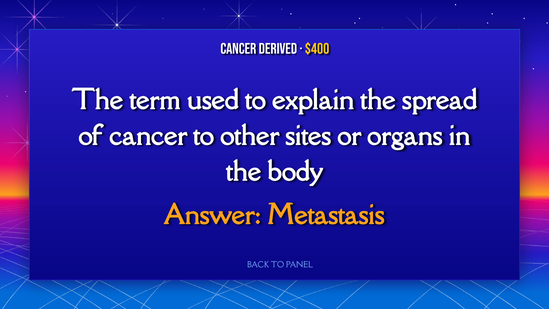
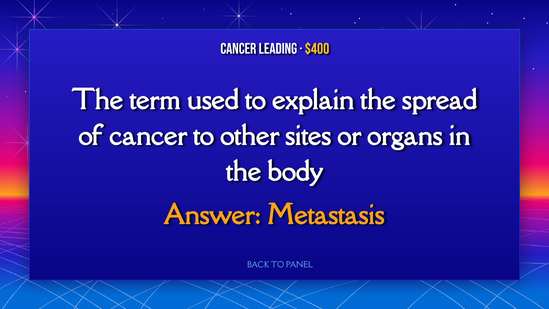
derived: derived -> leading (278, 49)
